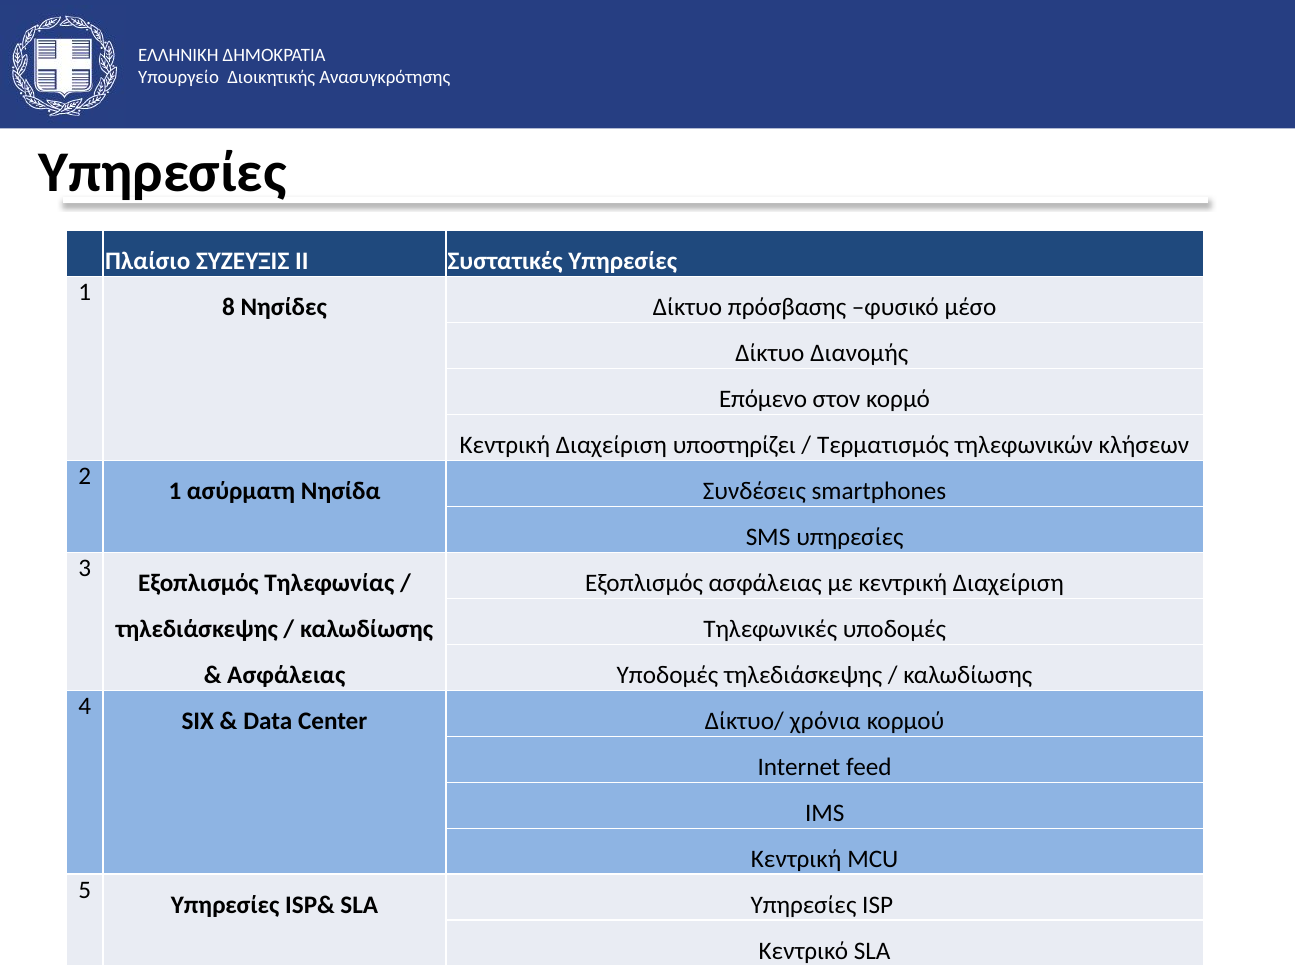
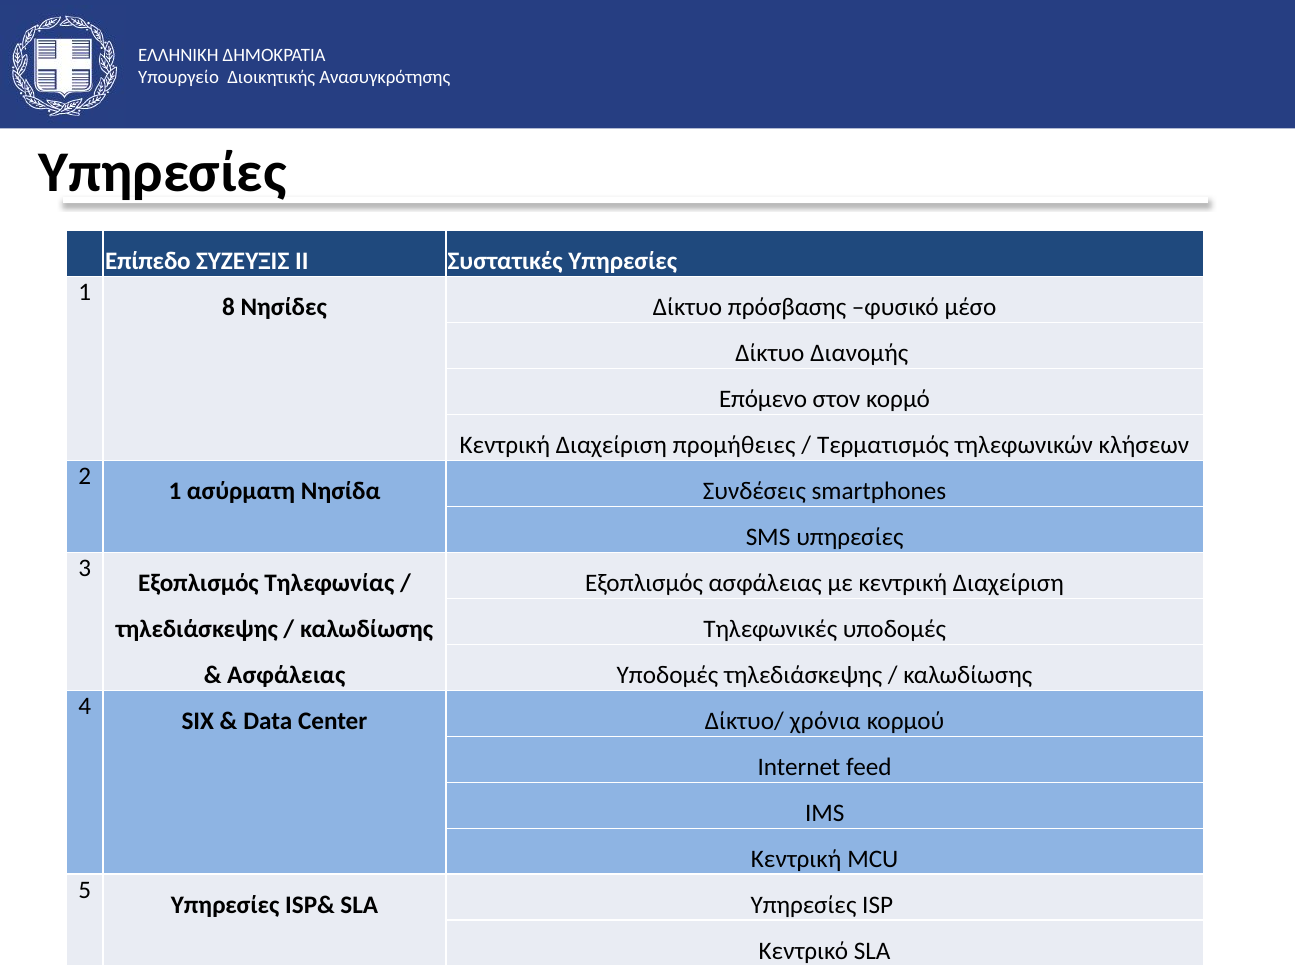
Πλαίσιο: Πλαίσιο -> Επίπεδο (148, 262)
υποστηρίζει: υποστηρίζει -> προμήθειες (734, 446)
